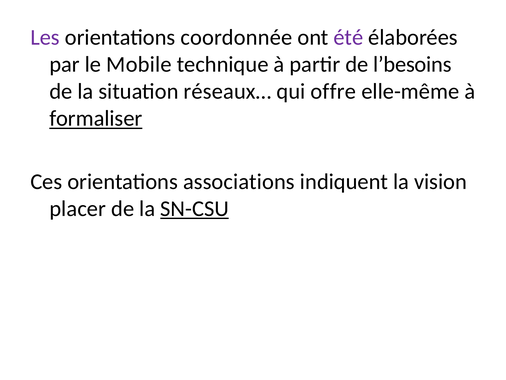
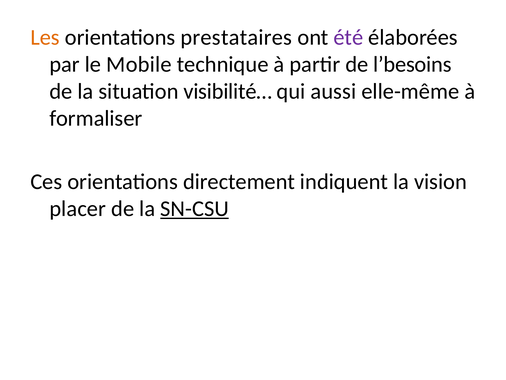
Les colour: purple -> orange (45, 37)
coordonnée: coordonnée -> prestataires (236, 37)
réseaux…: réseaux… -> visibilité… (228, 91)
offre: offre -> aussi (333, 91)
formaliser underline: present -> none (96, 118)
associations: associations -> directement (239, 181)
